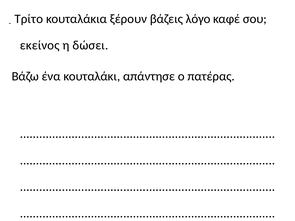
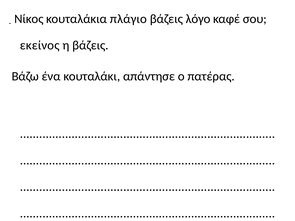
Τρίτο: Τρίτο -> Νίκος (29, 19)
ξέρουν: ξέρουν -> πλάγιο (128, 19)
η δώσει: δώσει -> βάζεις (90, 45)
